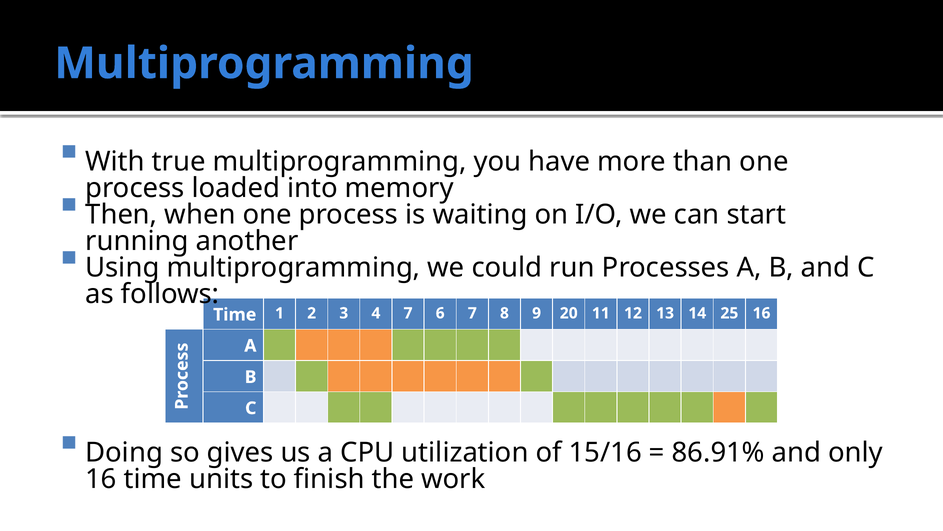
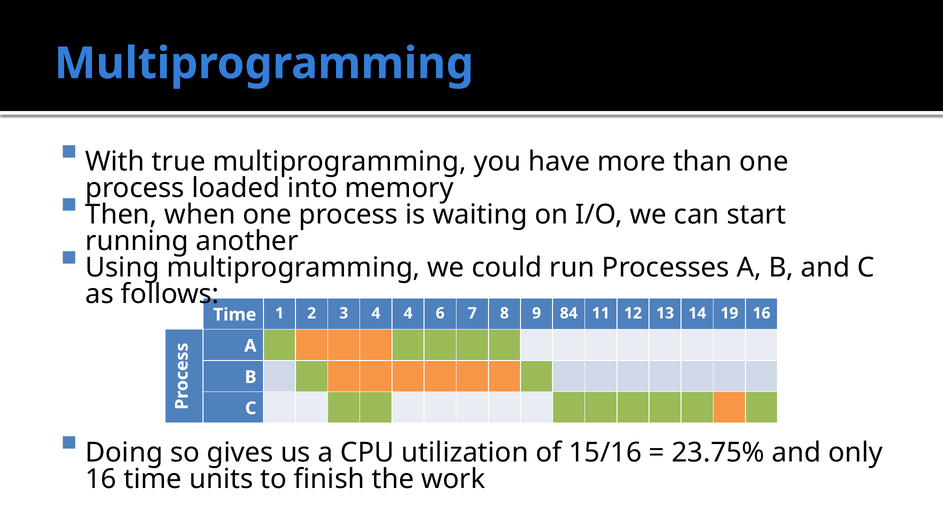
4 7: 7 -> 4 (408, 313)
20: 20 -> 84 (569, 313)
25: 25 -> 19 (729, 313)
86.91%: 86.91% -> 23.75% (718, 452)
